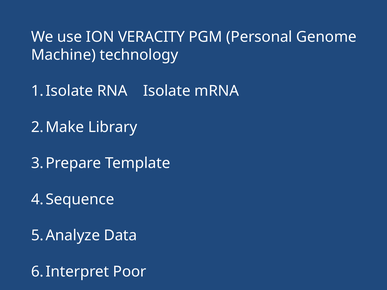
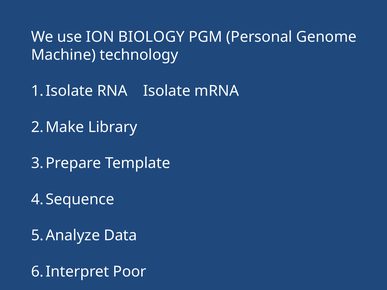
VERACITY: VERACITY -> BIOLOGY (151, 37)
